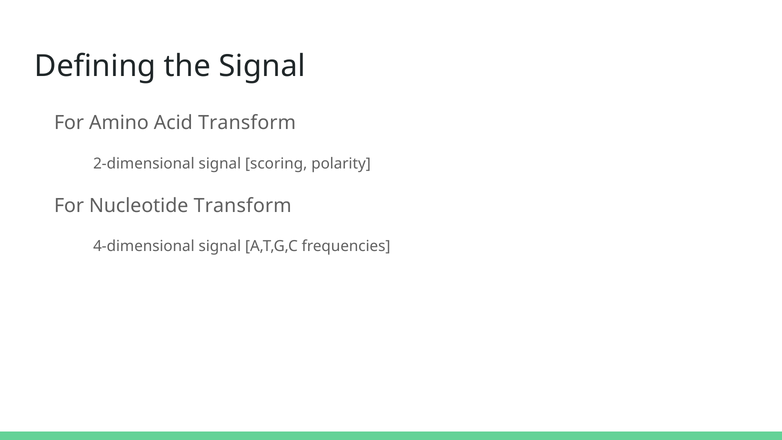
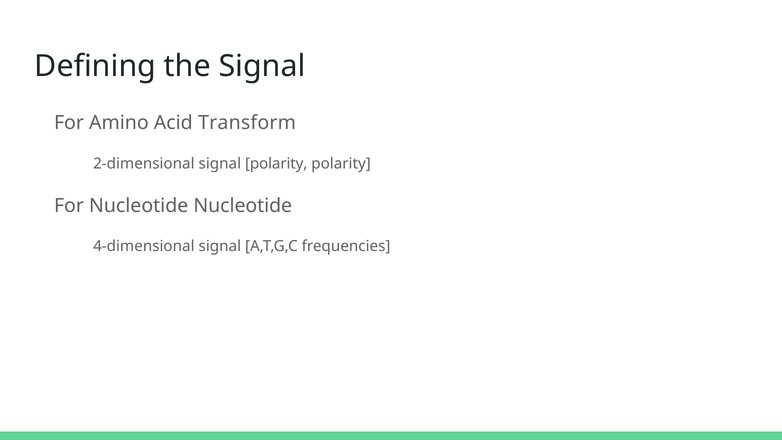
signal scoring: scoring -> polarity (276, 164)
Nucleotide Transform: Transform -> Nucleotide (243, 206)
